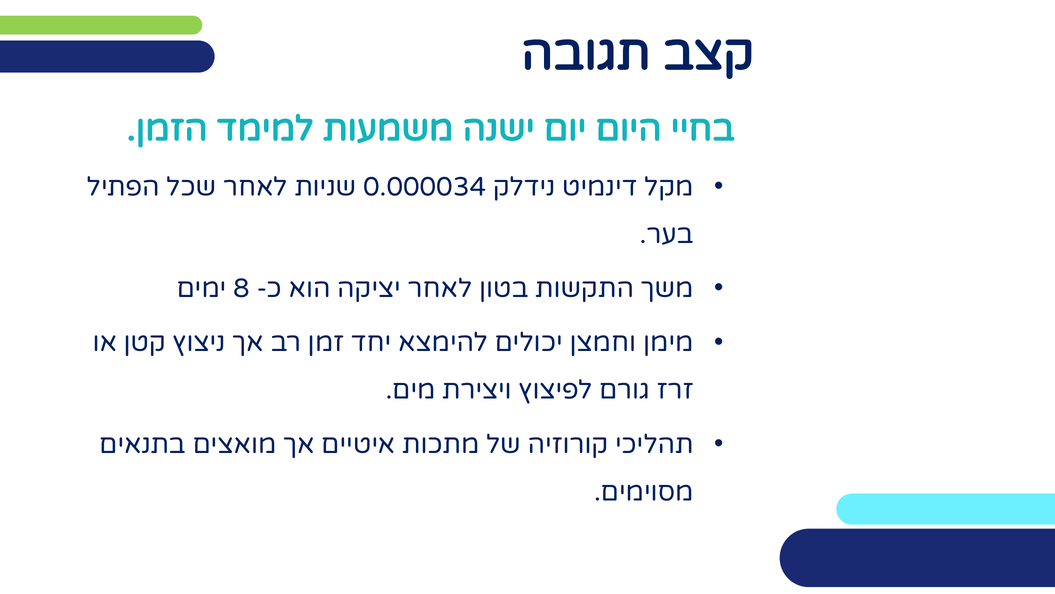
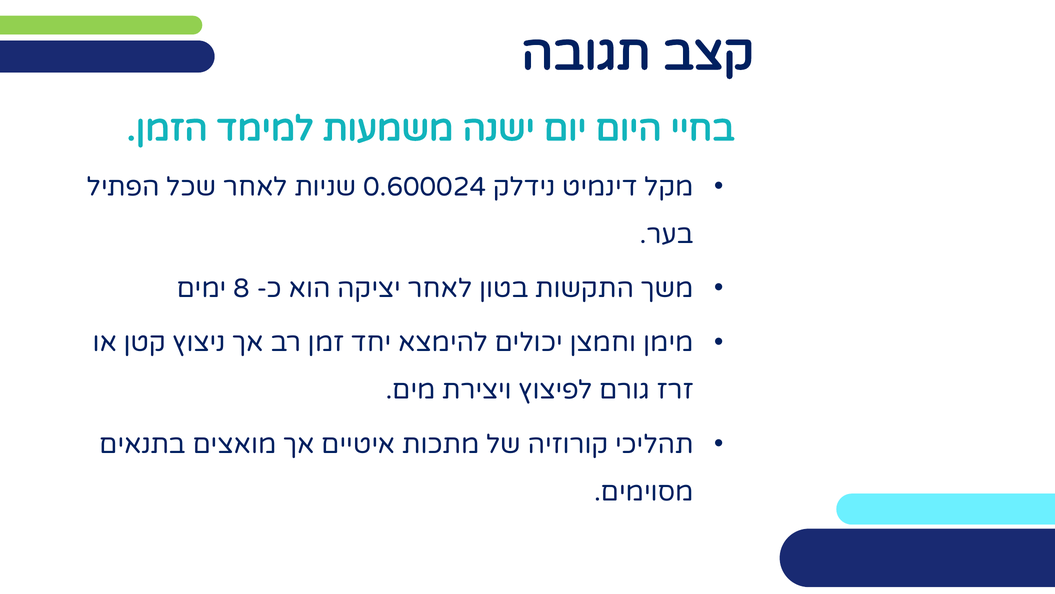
0.000034: 0.000034 -> 0.600024 (425, 187)
